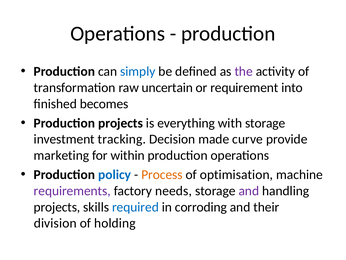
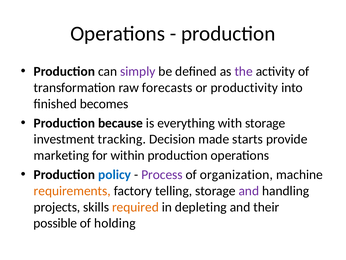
simply colour: blue -> purple (138, 71)
uncertain: uncertain -> forecasts (167, 87)
requirement: requirement -> productivity (244, 87)
Production projects: projects -> because (121, 123)
curve: curve -> starts (248, 139)
Process colour: orange -> purple (162, 174)
optimisation: optimisation -> organization (236, 174)
requirements colour: purple -> orange (72, 191)
needs: needs -> telling (174, 191)
required colour: blue -> orange (135, 207)
corroding: corroding -> depleting (201, 207)
division: division -> possible (55, 223)
